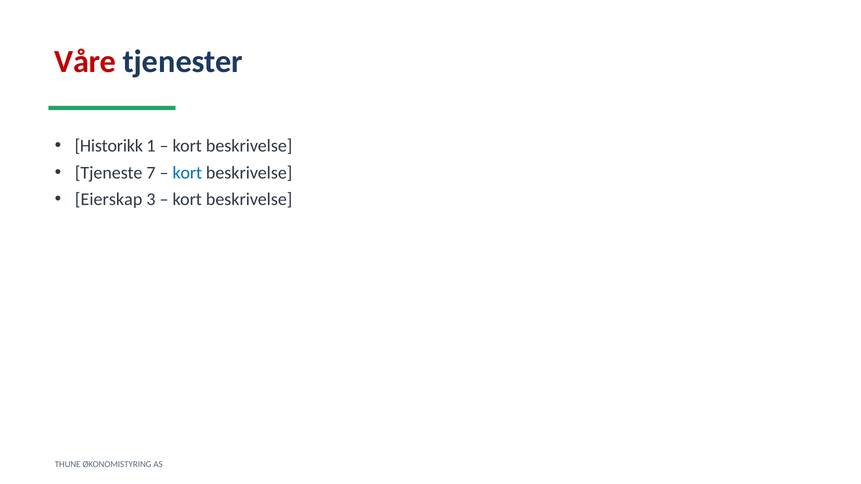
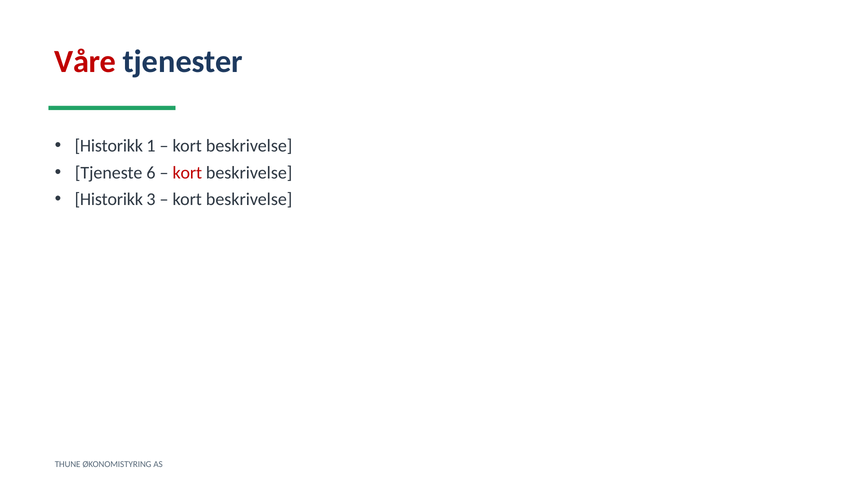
7: 7 -> 6 (151, 173)
kort colour: blue -> red (187, 173)
Eierskap: Eierskap -> Historikk (109, 200)
